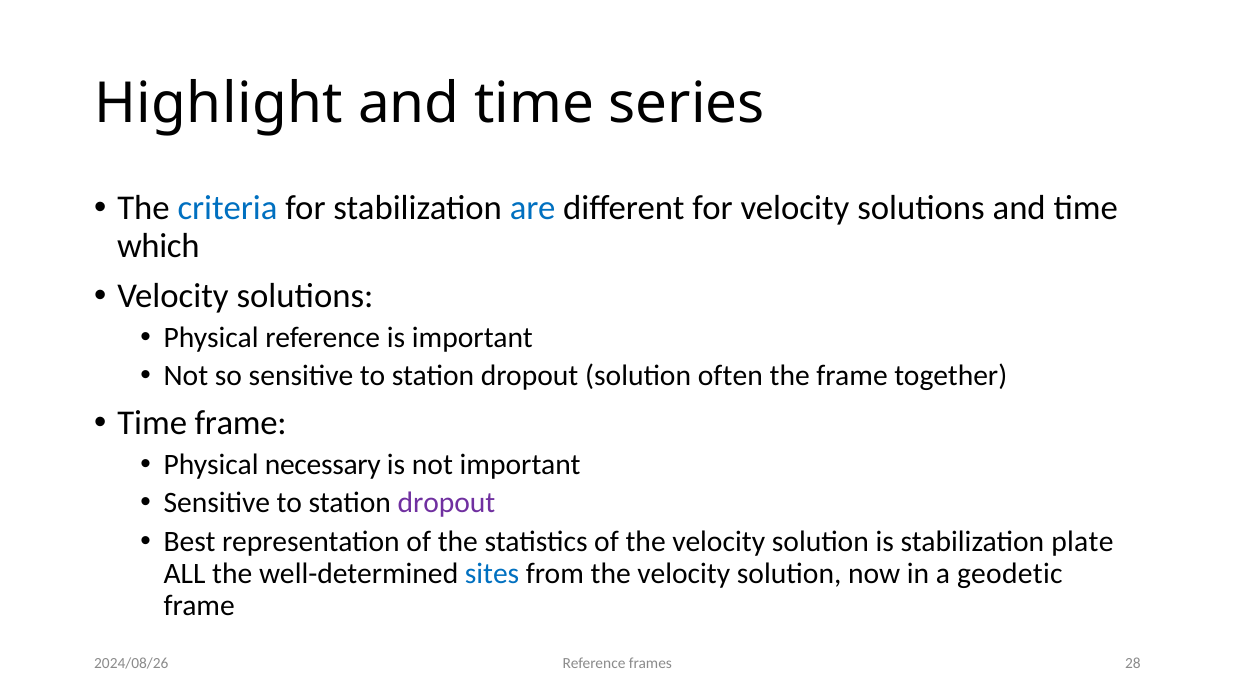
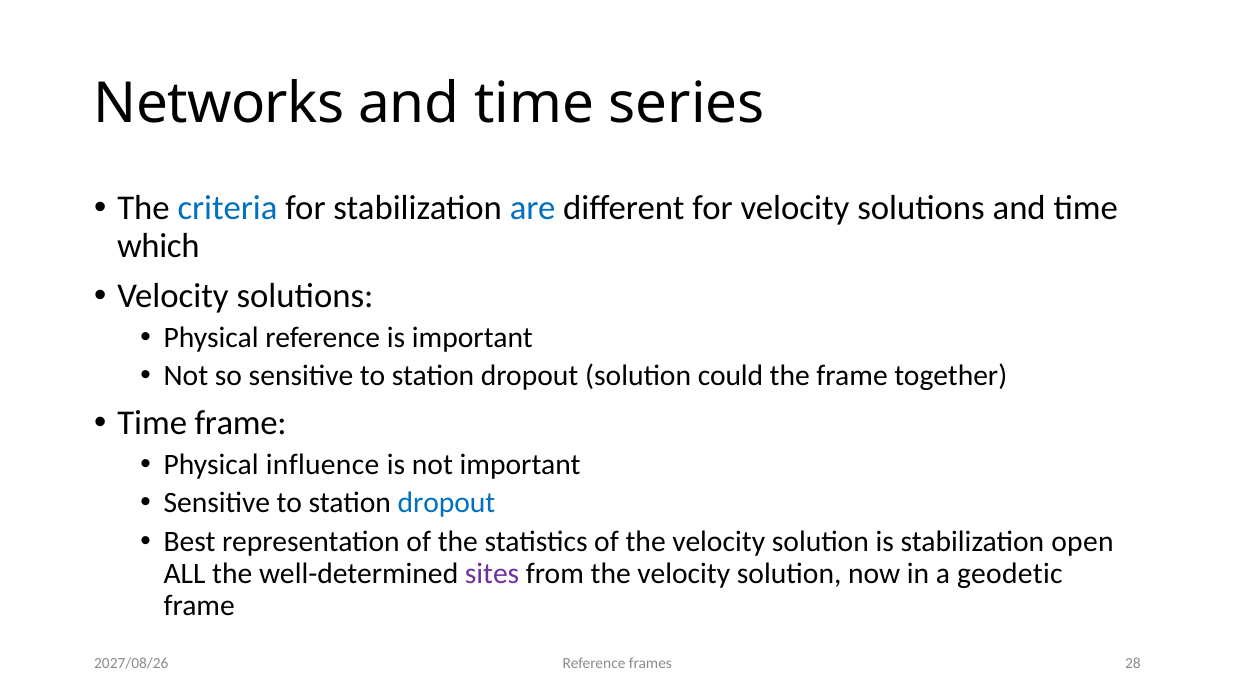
Highlight: Highlight -> Networks (219, 104)
often: often -> could (730, 376)
necessary: necessary -> influence (323, 464)
dropout colour: purple -> blue (446, 503)
plate: plate -> open (1082, 541)
sites colour: blue -> purple (492, 573)
2024/08/26: 2024/08/26 -> 2027/08/26 (131, 663)
